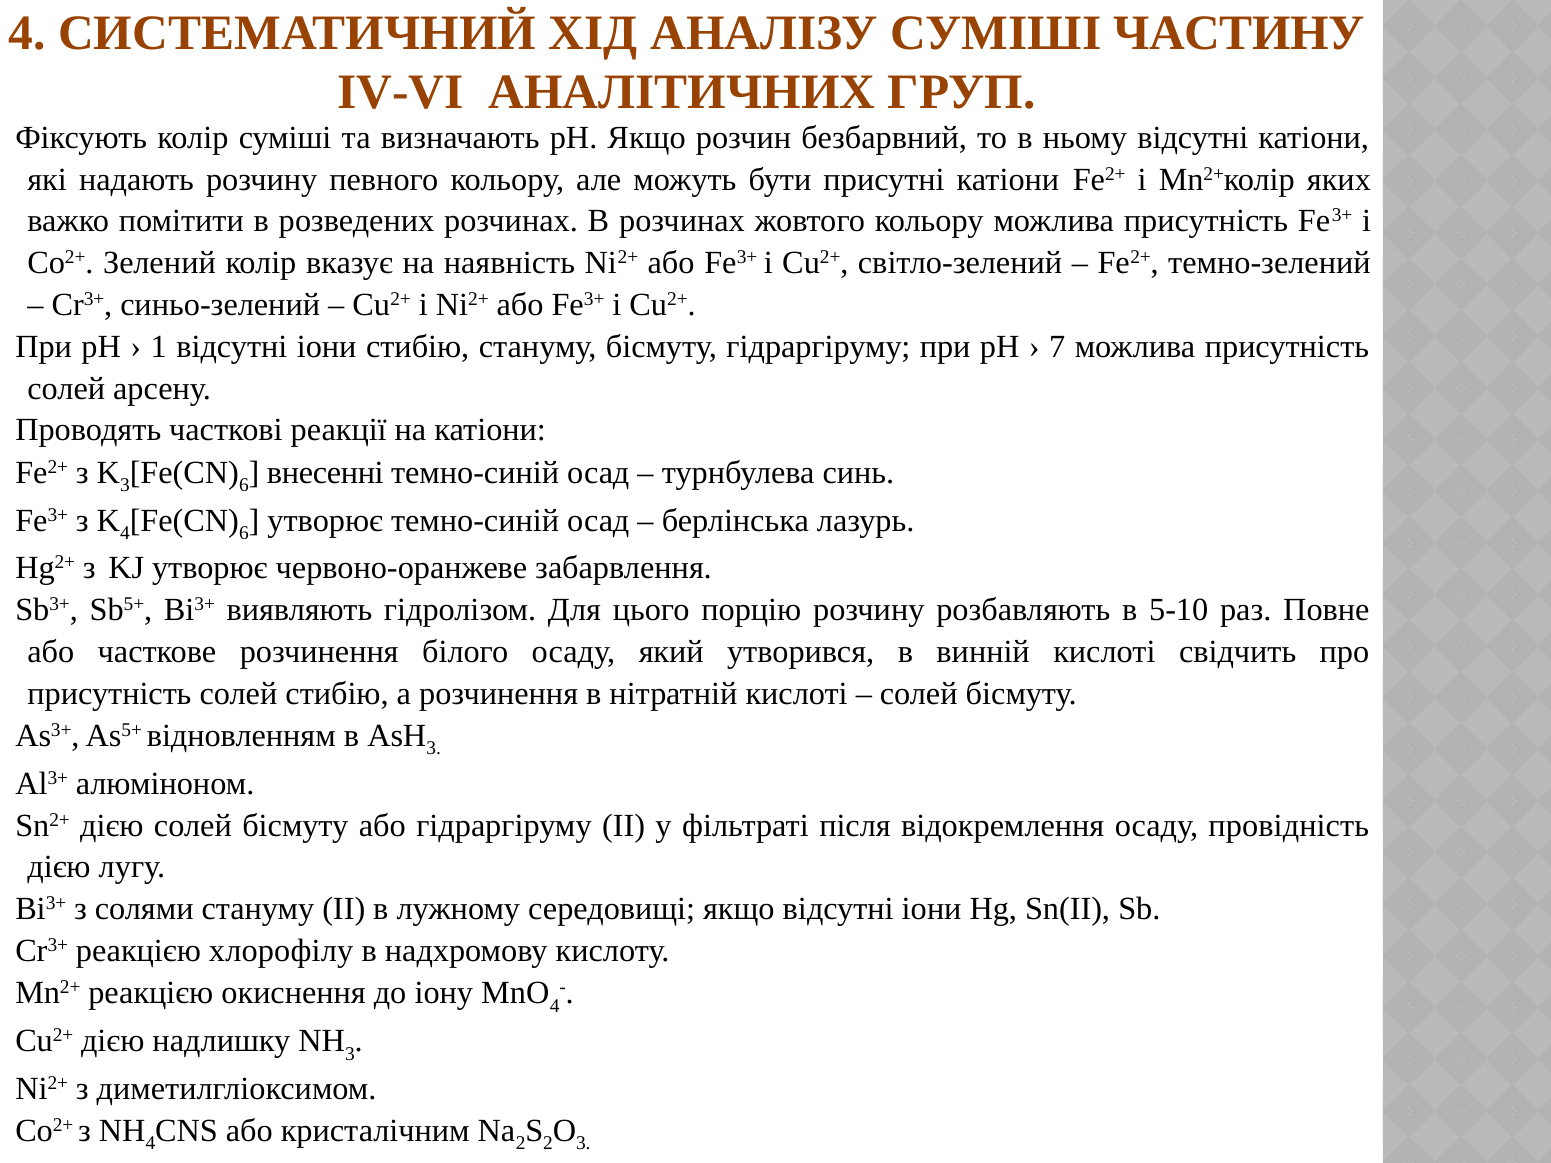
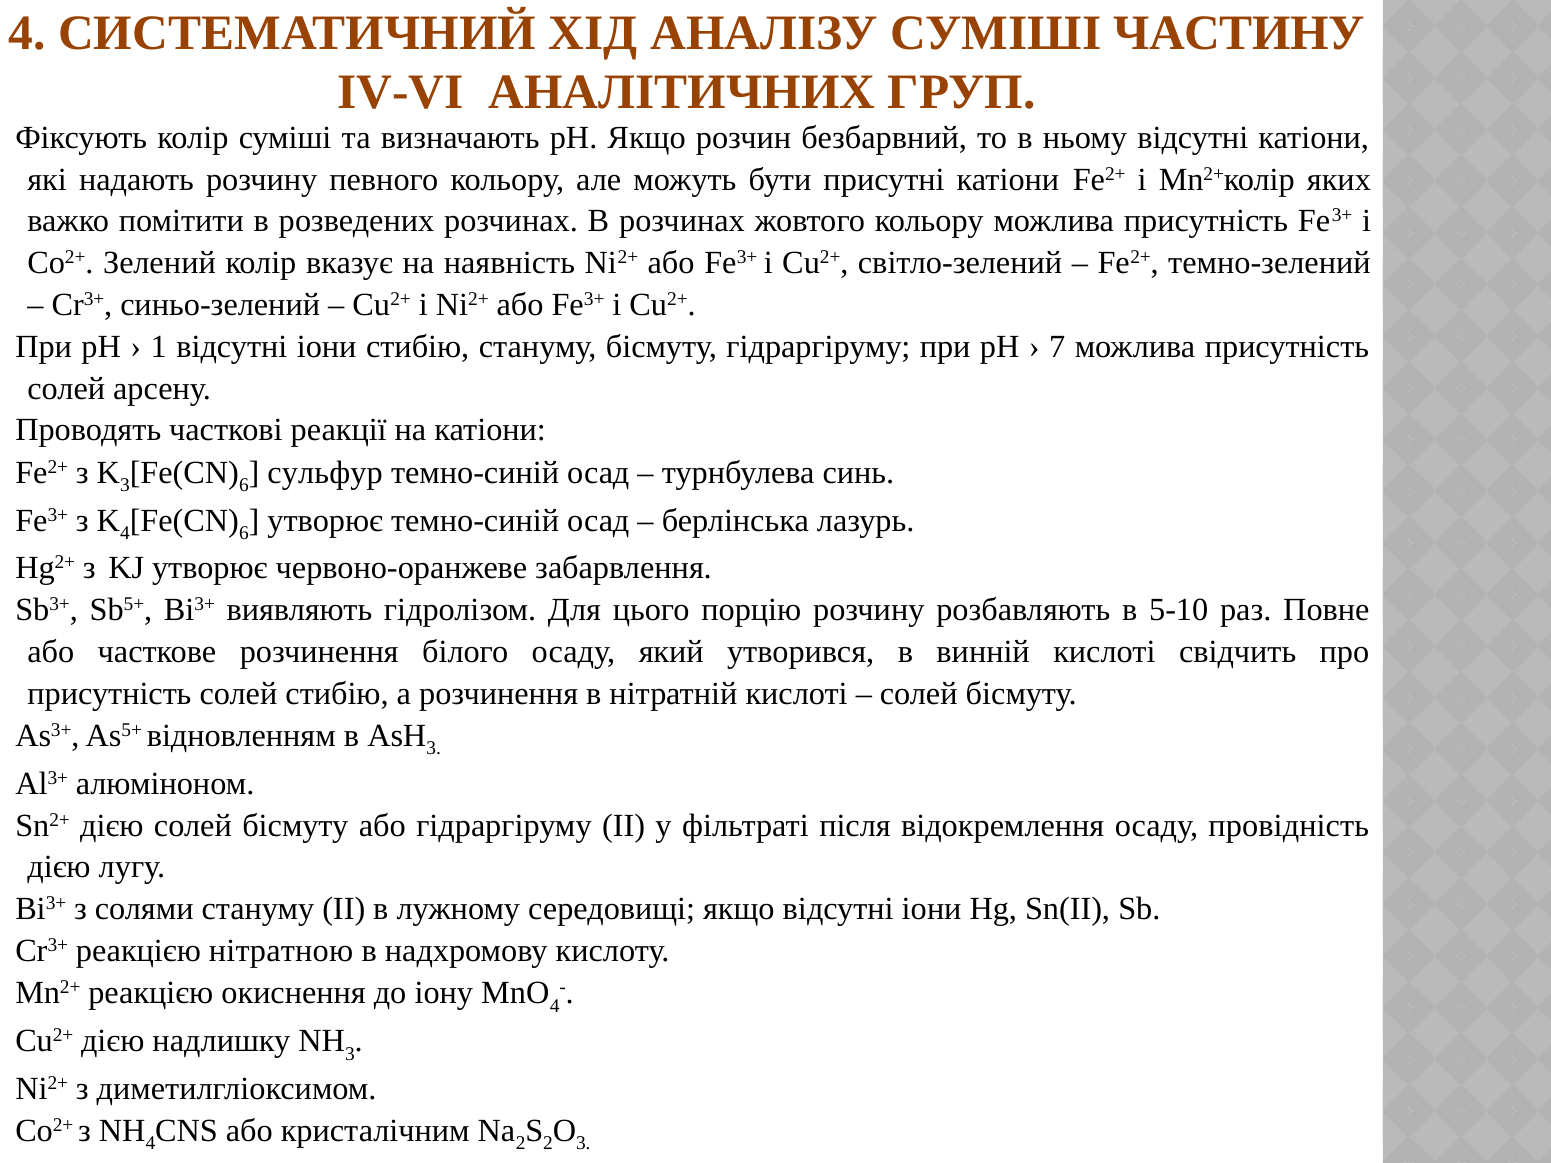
внесенні: внесенні -> сульфур (325, 473)
хлорофілу: хлорофілу -> нітратною (281, 951)
